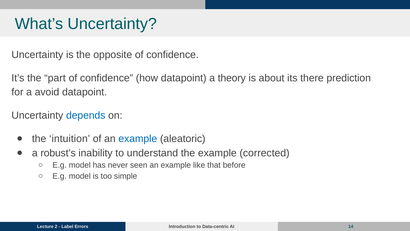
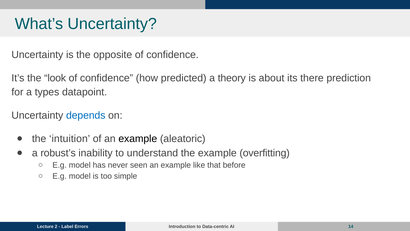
part: part -> look (55, 78)
how datapoint: datapoint -> predicted (184, 78)
avoid: avoid -> types (47, 92)
example colour: blue -> black (138, 139)
corrected: corrected -> overfitting (265, 153)
